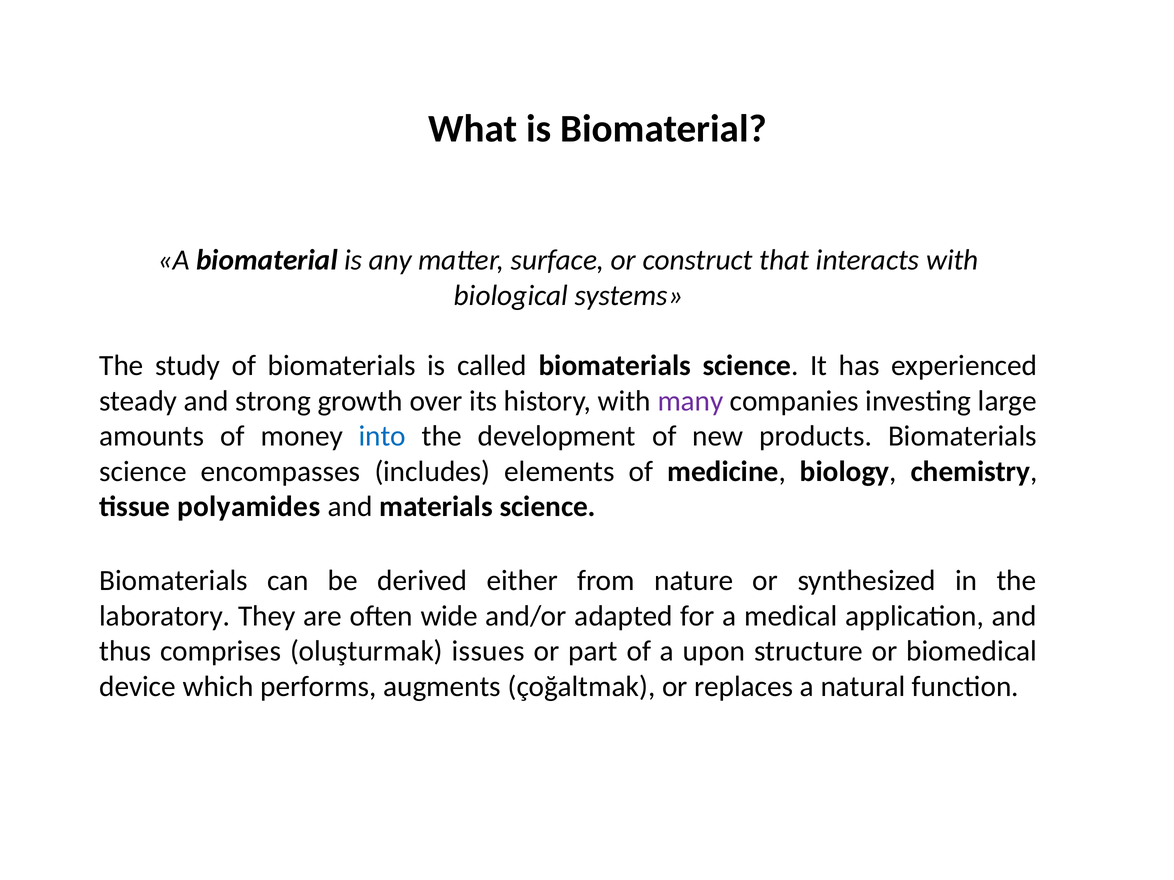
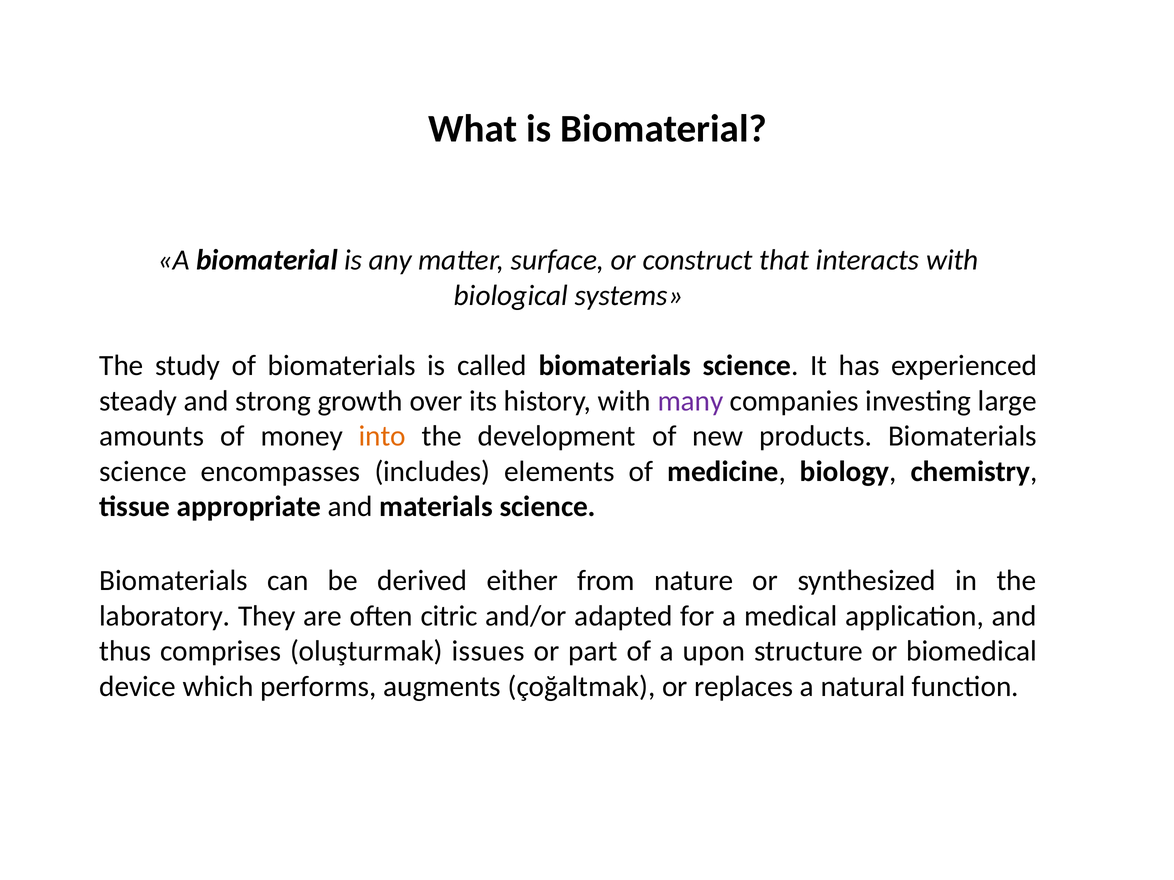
into colour: blue -> orange (382, 436)
polyamides: polyamides -> appropriate (249, 507)
wide: wide -> citric (449, 616)
